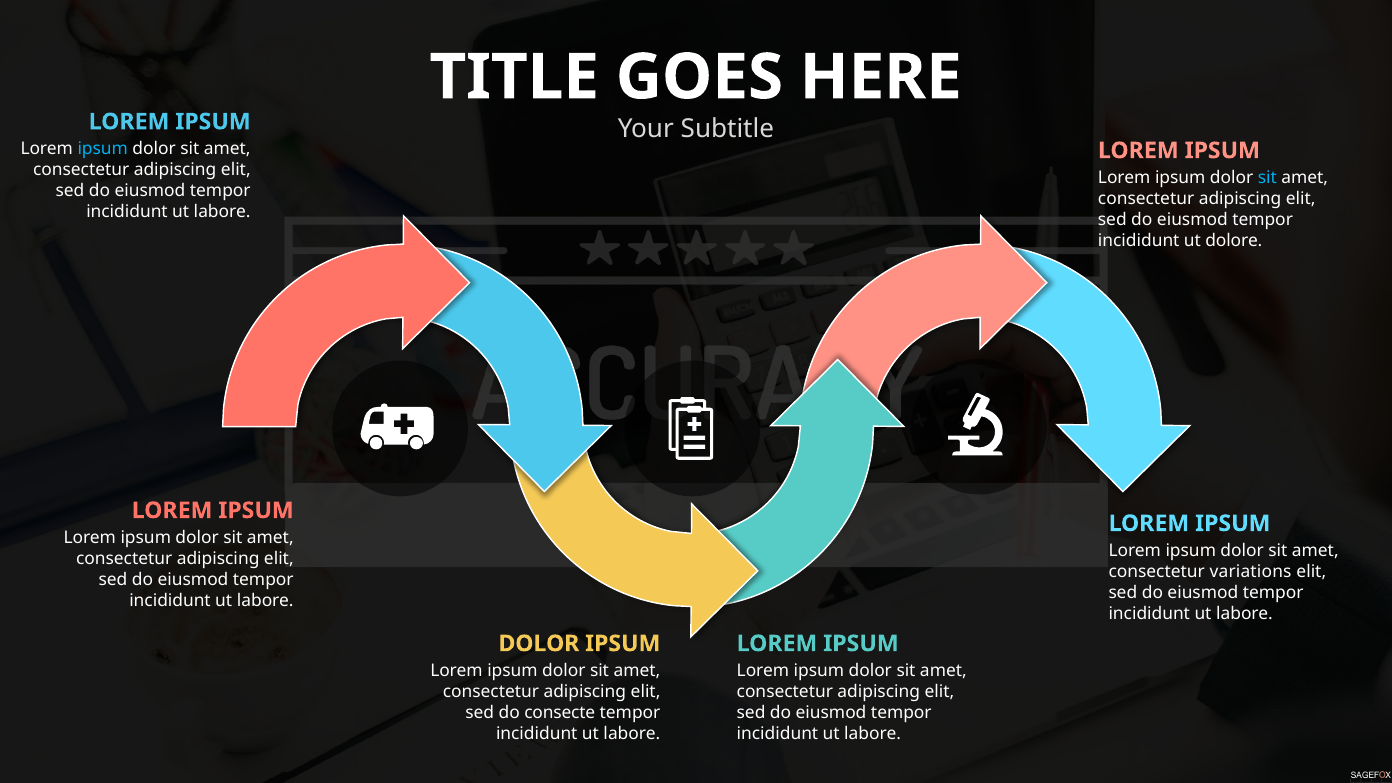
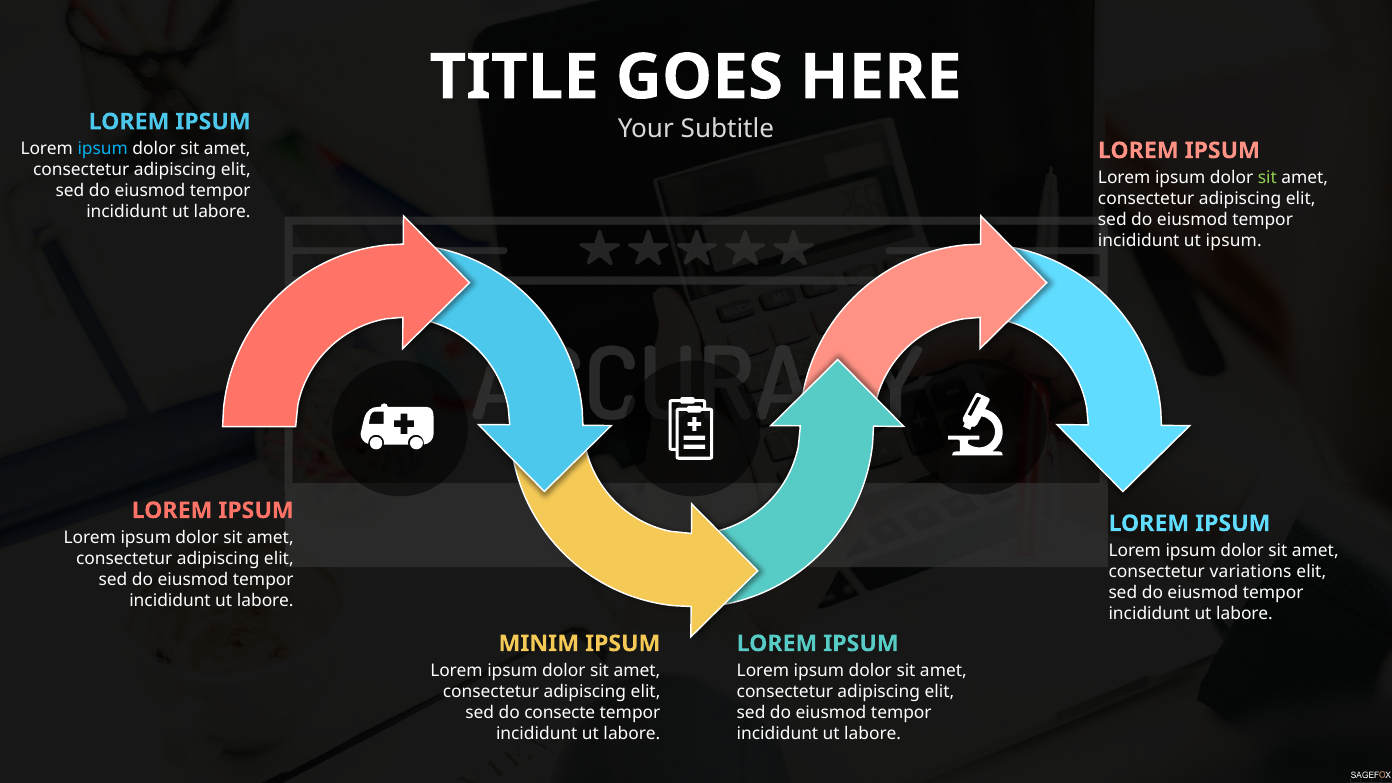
sit colour: light blue -> light green (1267, 178)
ut dolore: dolore -> ipsum (1234, 241)
DOLOR: DOLOR -> MINIM (539, 644)
